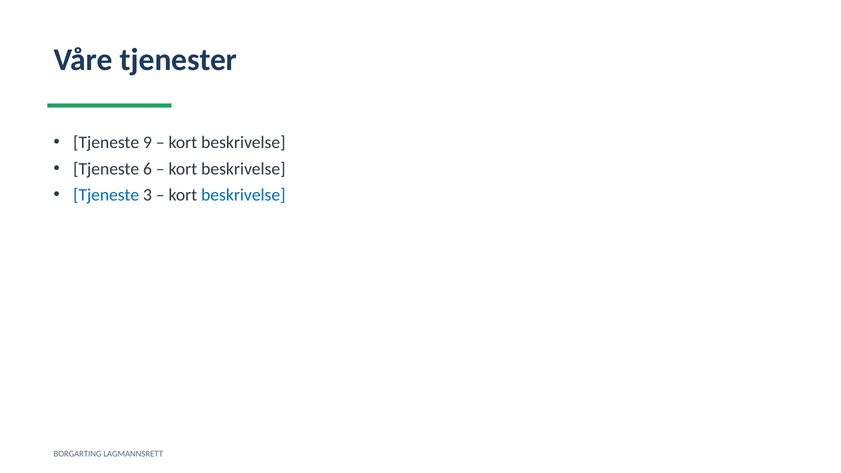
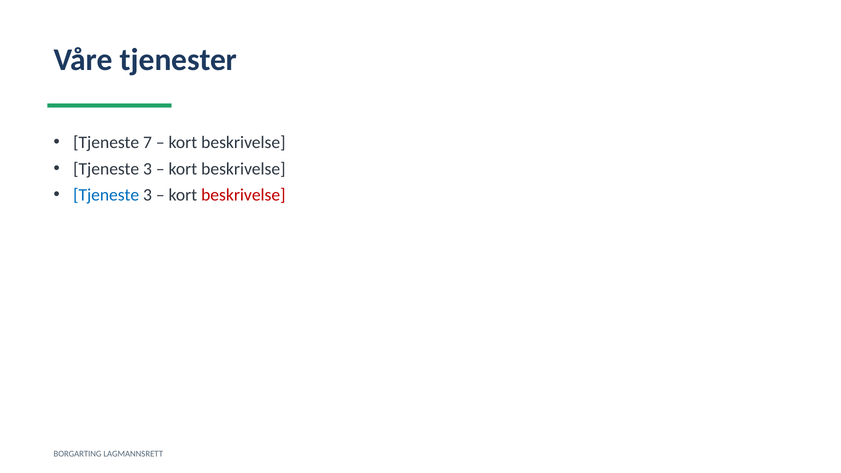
9: 9 -> 7 (147, 142)
6: 6 -> 3 (147, 169)
beskrivelse colour: blue -> red (243, 195)
